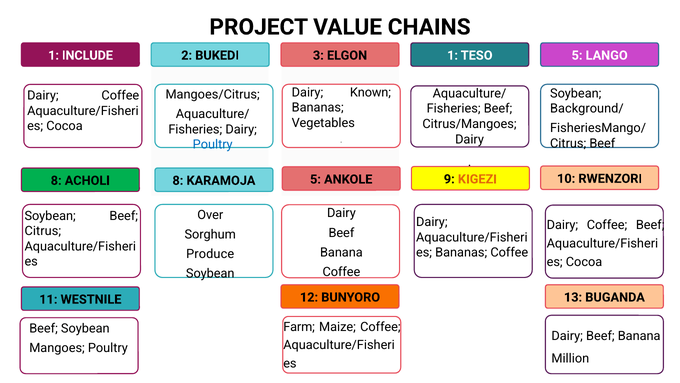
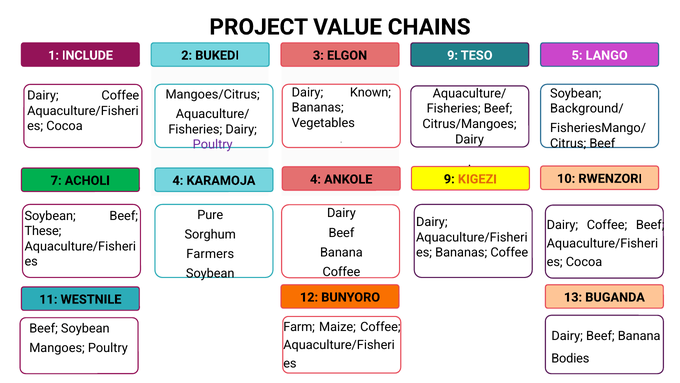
ELGON 1: 1 -> 9 (453, 55)
Poultry colour: blue -> purple (213, 144)
8: 8 -> 7 (56, 180)
ACHOLI 8: 8 -> 4 (178, 180)
KARAMOJA 5: 5 -> 4 (315, 179)
Over: Over -> Pure (210, 215)
Citrus: Citrus -> These (43, 231)
Produce: Produce -> Farmers (210, 254)
Million: Million -> Bodies (570, 358)
